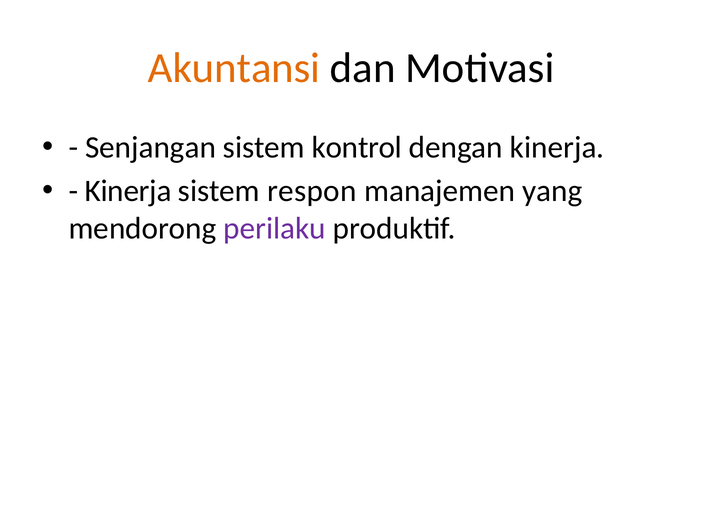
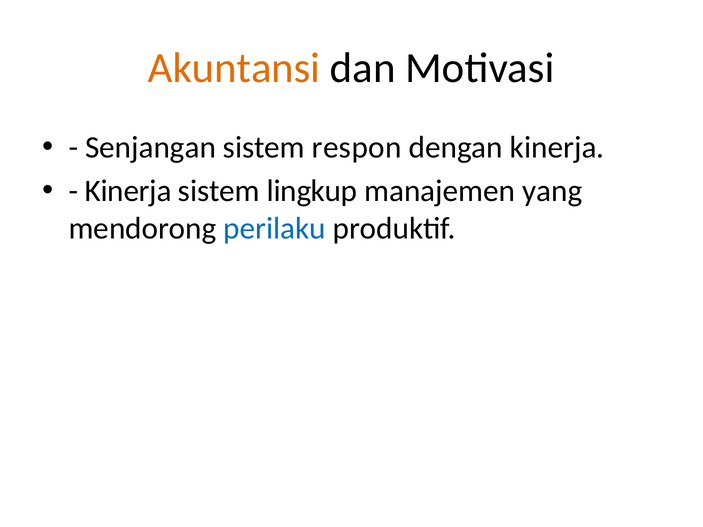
kontrol: kontrol -> respon (357, 147)
respon: respon -> lingkup (312, 191)
perilaku colour: purple -> blue (275, 229)
